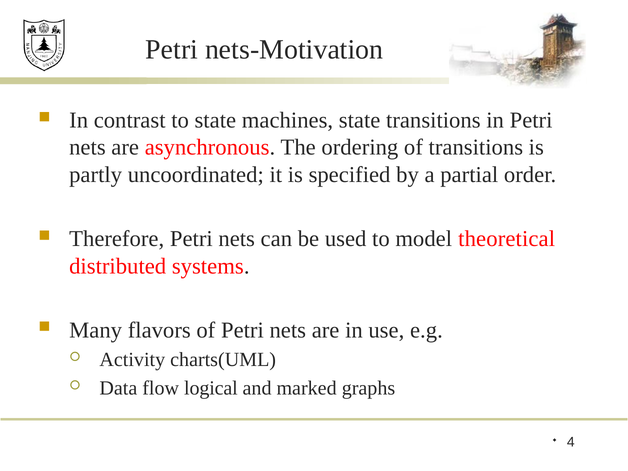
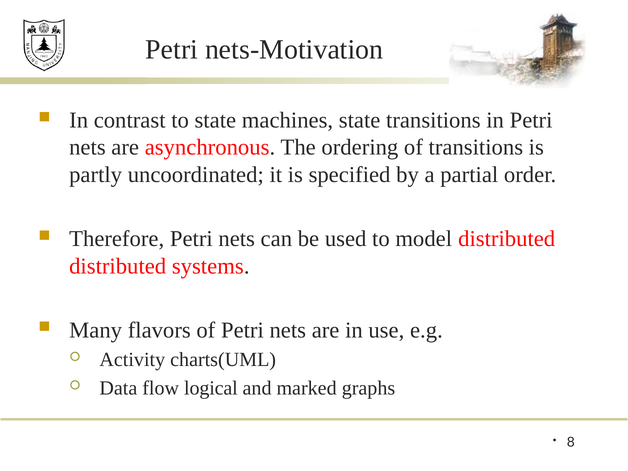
model theoretical: theoretical -> distributed (507, 239)
4: 4 -> 8 (571, 442)
